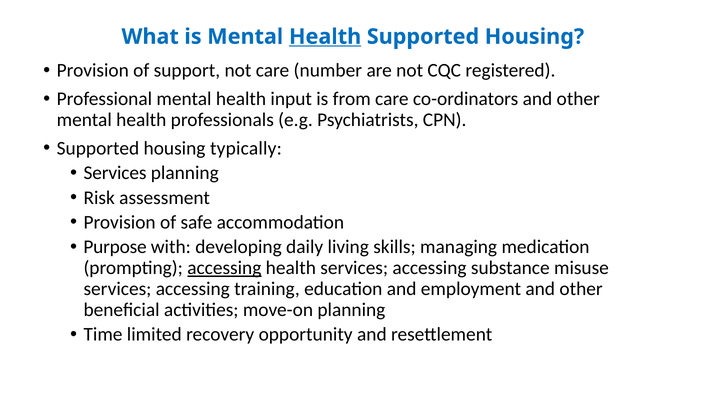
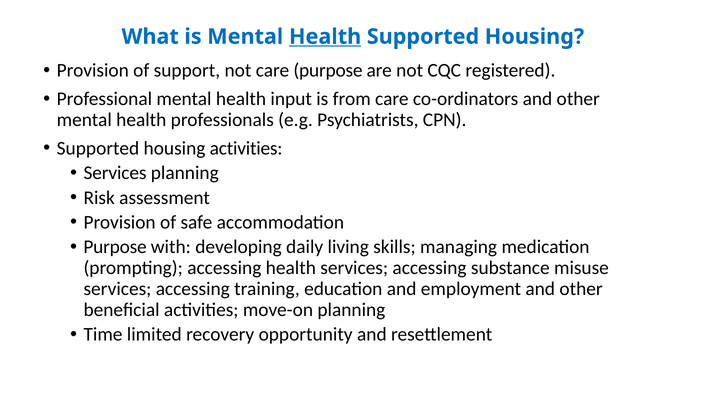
care number: number -> purpose (328, 71)
housing typically: typically -> activities (246, 148)
accessing underline: present -> none (224, 268)
